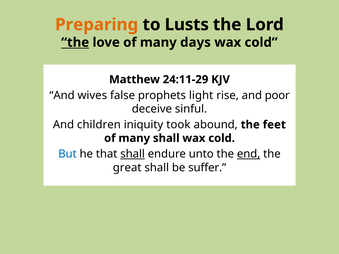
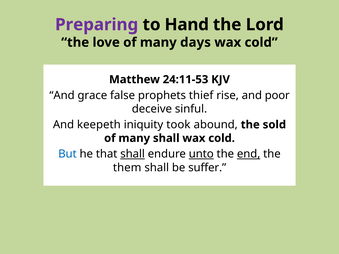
Preparing colour: orange -> purple (97, 25)
Lusts: Lusts -> Hand (187, 25)
the underline: present -> none (75, 42)
24:11-29: 24:11-29 -> 24:11-53 (186, 80)
wives: wives -> grace (92, 95)
light: light -> thief (201, 95)
children: children -> keepeth (99, 125)
feet: feet -> sold (274, 125)
unto underline: none -> present (201, 154)
great: great -> them (127, 168)
